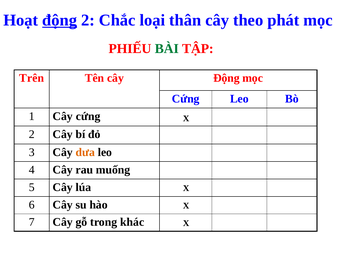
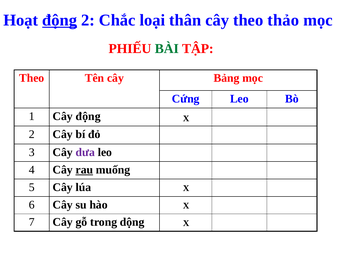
phát: phát -> thảo (283, 20)
Trên: Trên -> Theo (32, 78)
cây Động: Động -> Bảng (226, 78)
Cây cứng: cứng -> động (88, 116)
dưa colour: orange -> purple (85, 152)
rau underline: none -> present (84, 170)
khác: khác -> dộng (132, 222)
